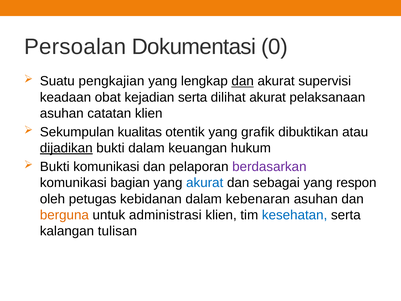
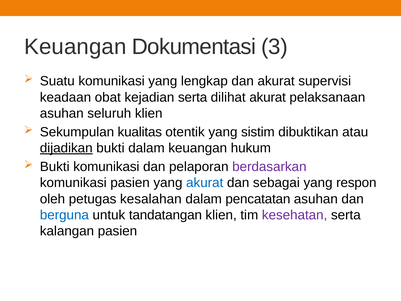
Persoalan: Persoalan -> Keuangan (75, 47)
0: 0 -> 3 (274, 47)
Suatu pengkajian: pengkajian -> komunikasi (112, 81)
dan underline: present -> none (243, 81)
catatan: catatan -> seluruh (109, 113)
grafik: grafik -> sistim (258, 132)
komunikasi bagian: bagian -> pasien (130, 183)
kebidanan: kebidanan -> kesalahan (151, 199)
kebenaran: kebenaran -> pencatatan (258, 199)
berguna colour: orange -> blue (64, 215)
administrasi: administrasi -> tandatangan (165, 215)
kesehatan colour: blue -> purple (295, 215)
kalangan tulisan: tulisan -> pasien (117, 231)
